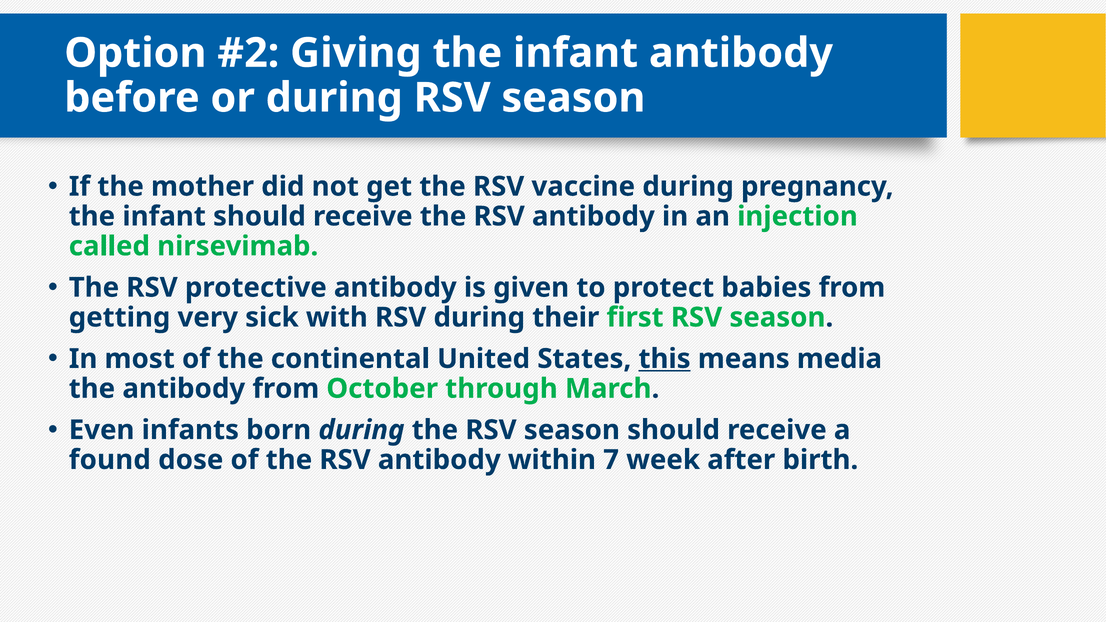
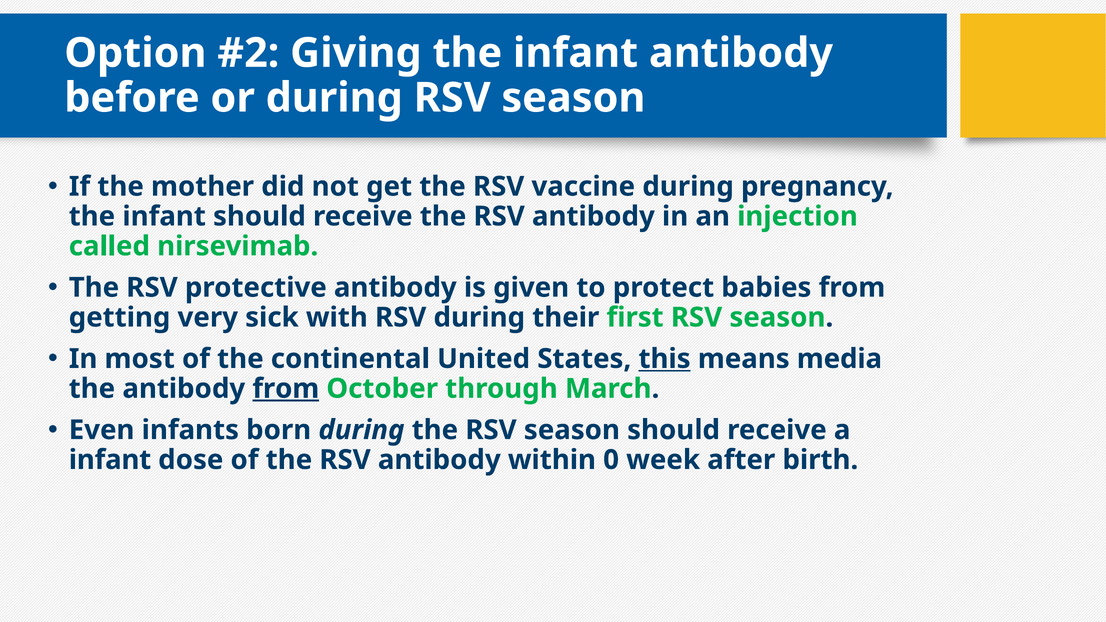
from underline: none -> present (286, 389)
found: found -> infant (110, 460)
7: 7 -> 0 (611, 460)
